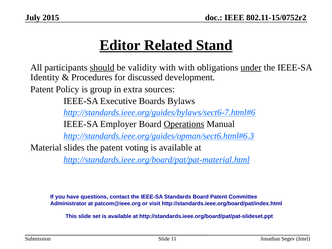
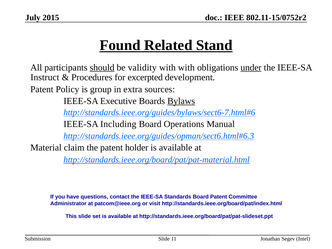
Editor: Editor -> Found (120, 45)
Identity: Identity -> Instruct (45, 77)
discussed: discussed -> excerpted (145, 77)
Bylaws underline: none -> present (181, 101)
Employer: Employer -> Including (118, 124)
Operations underline: present -> none (184, 124)
slides: slides -> claim (74, 148)
voting: voting -> holder (137, 148)
